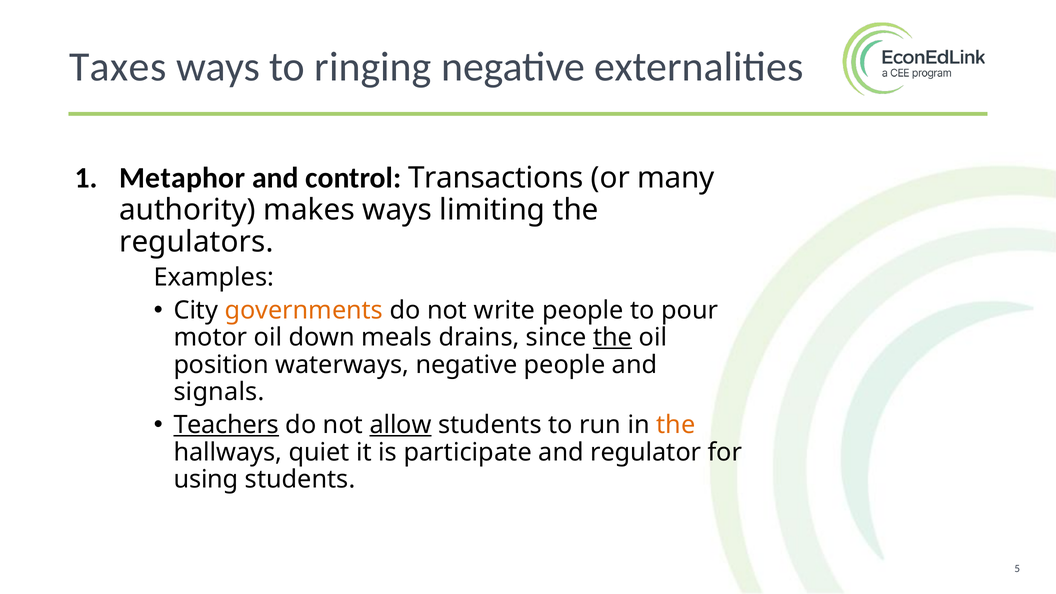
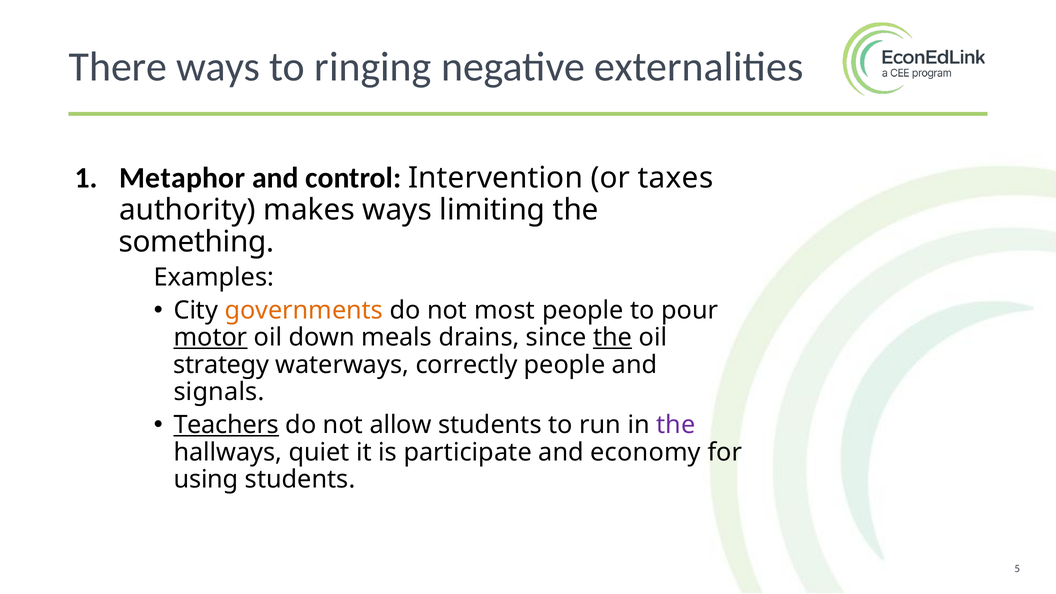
Taxes: Taxes -> There (118, 67)
Transactions: Transactions -> Intervention (496, 178)
many: many -> taxes (676, 178)
regulators: regulators -> something (197, 242)
write: write -> most (505, 310)
motor underline: none -> present (210, 337)
position: position -> strategy (221, 365)
waterways negative: negative -> correctly (466, 365)
allow underline: present -> none (401, 425)
the colour: orange -> purple (676, 425)
regulator: regulator -> economy (646, 452)
